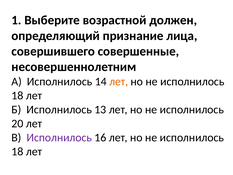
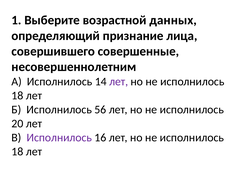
должен: должен -> данных (173, 20)
лет colour: orange -> purple (119, 81)
13: 13 -> 56 (100, 109)
